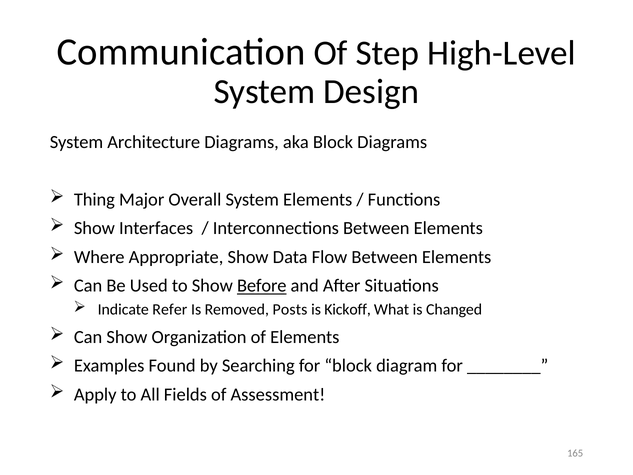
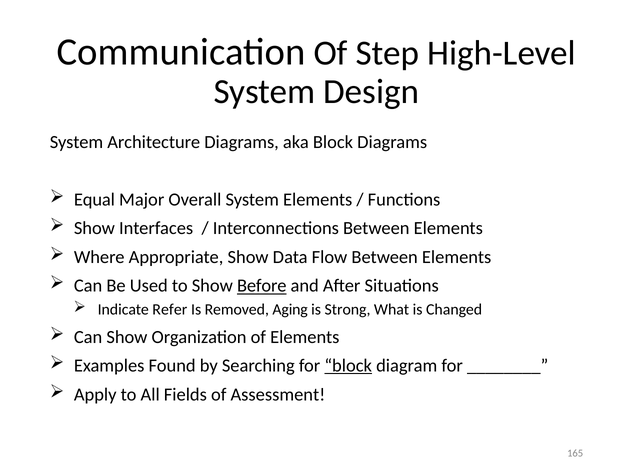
Thing: Thing -> Equal (94, 199)
Posts: Posts -> Aging (290, 309)
Kickoff: Kickoff -> Strong (348, 309)
block underline: none -> present (348, 366)
